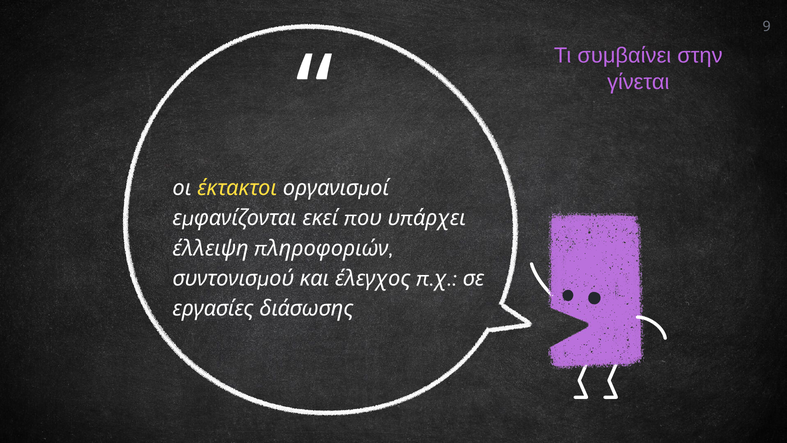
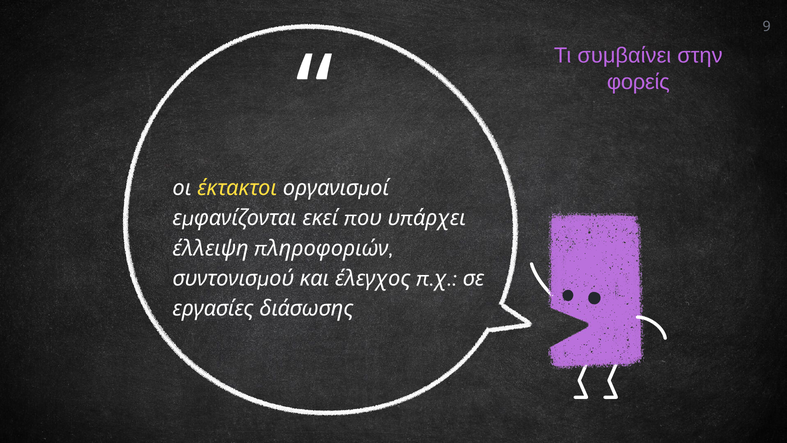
γίνεται: γίνεται -> φορείς (638, 82)
